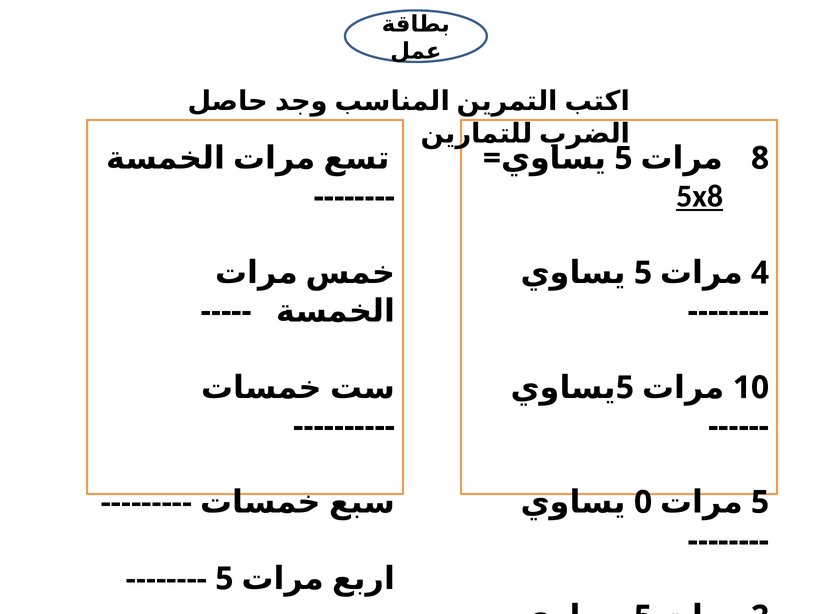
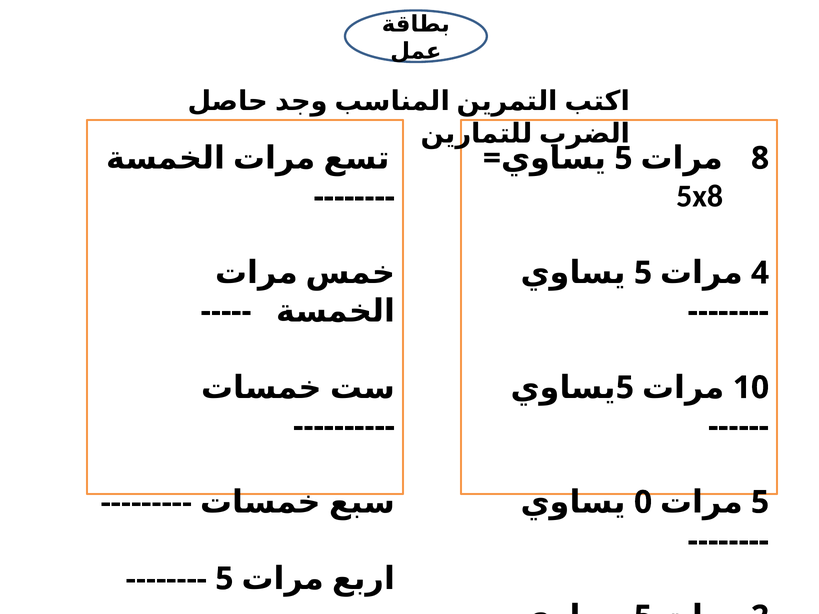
5x8 underline: present -> none (700, 197)
